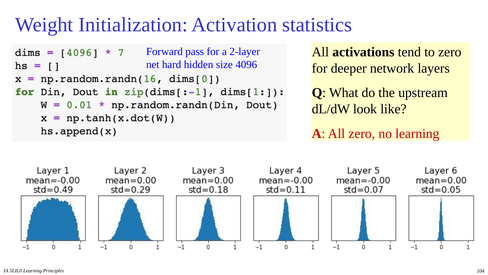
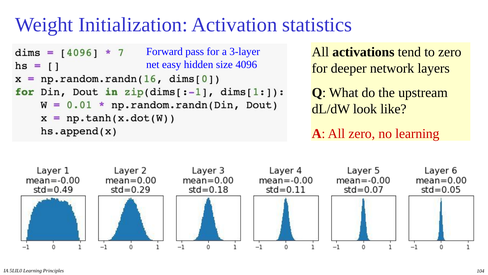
2-layer: 2-layer -> 3-layer (245, 51)
hard: hard -> easy (172, 65)
